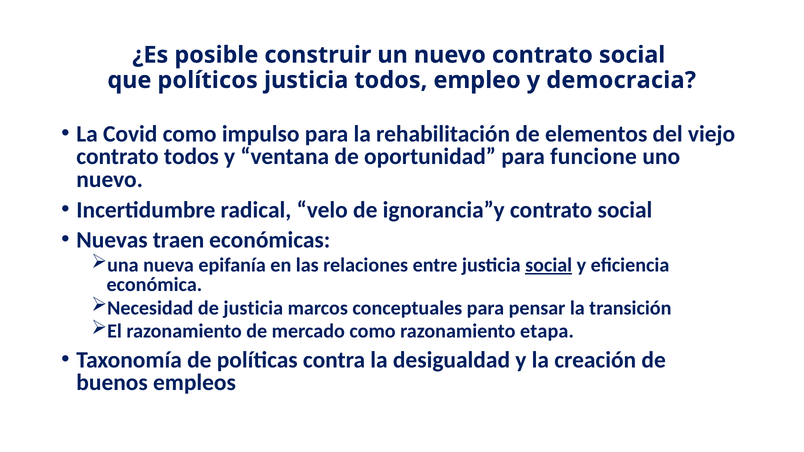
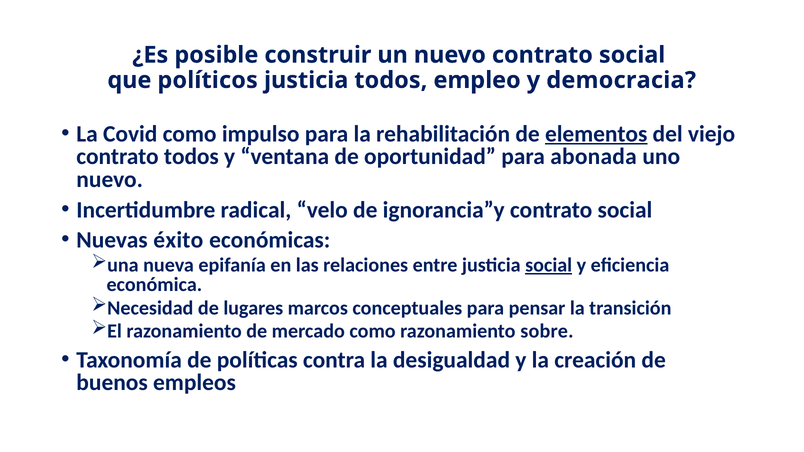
elementos underline: none -> present (596, 134)
funcione: funcione -> abonada (594, 157)
traen: traen -> éxito (178, 240)
de justicia: justicia -> lugares (253, 308)
etapa: etapa -> sobre (547, 331)
